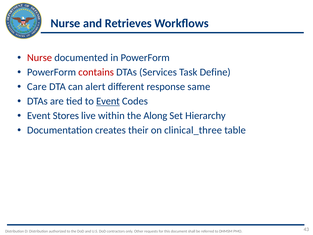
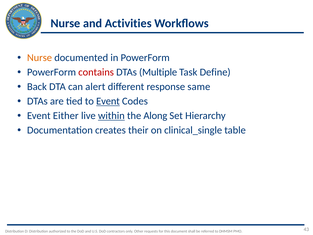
Retrieves: Retrieves -> Activities (128, 23)
Nurse colour: red -> orange (40, 58)
Services: Services -> Multiple (158, 72)
Care: Care -> Back (37, 87)
Stores: Stores -> Either (66, 116)
within underline: none -> present (111, 116)
clinical_three: clinical_three -> clinical_single (193, 130)
